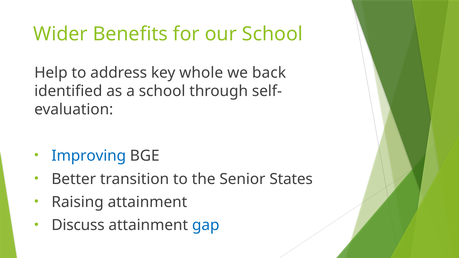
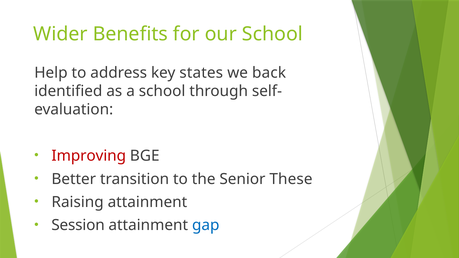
whole: whole -> states (201, 73)
Improving colour: blue -> red (89, 156)
States: States -> These (291, 179)
Discuss: Discuss -> Session (78, 225)
